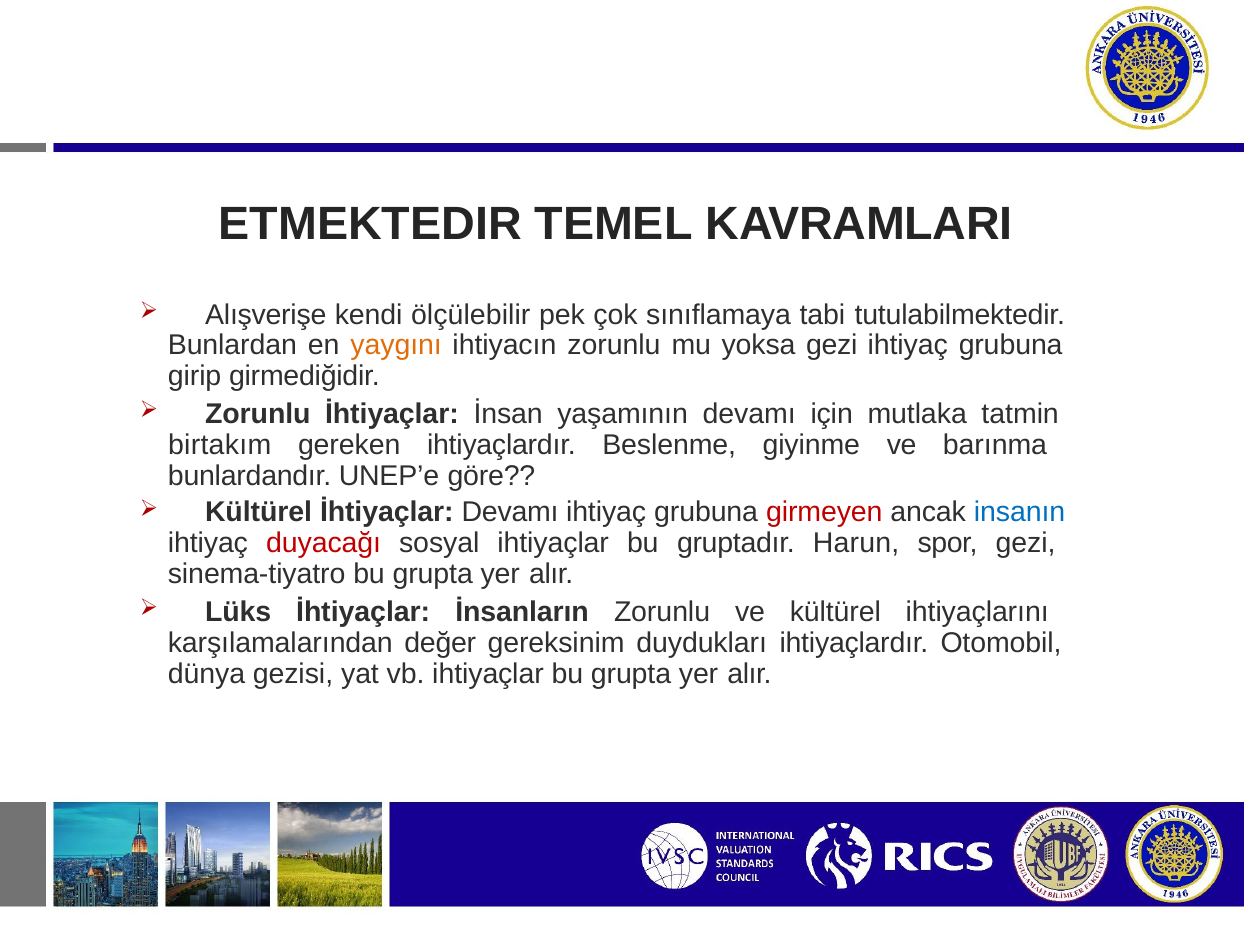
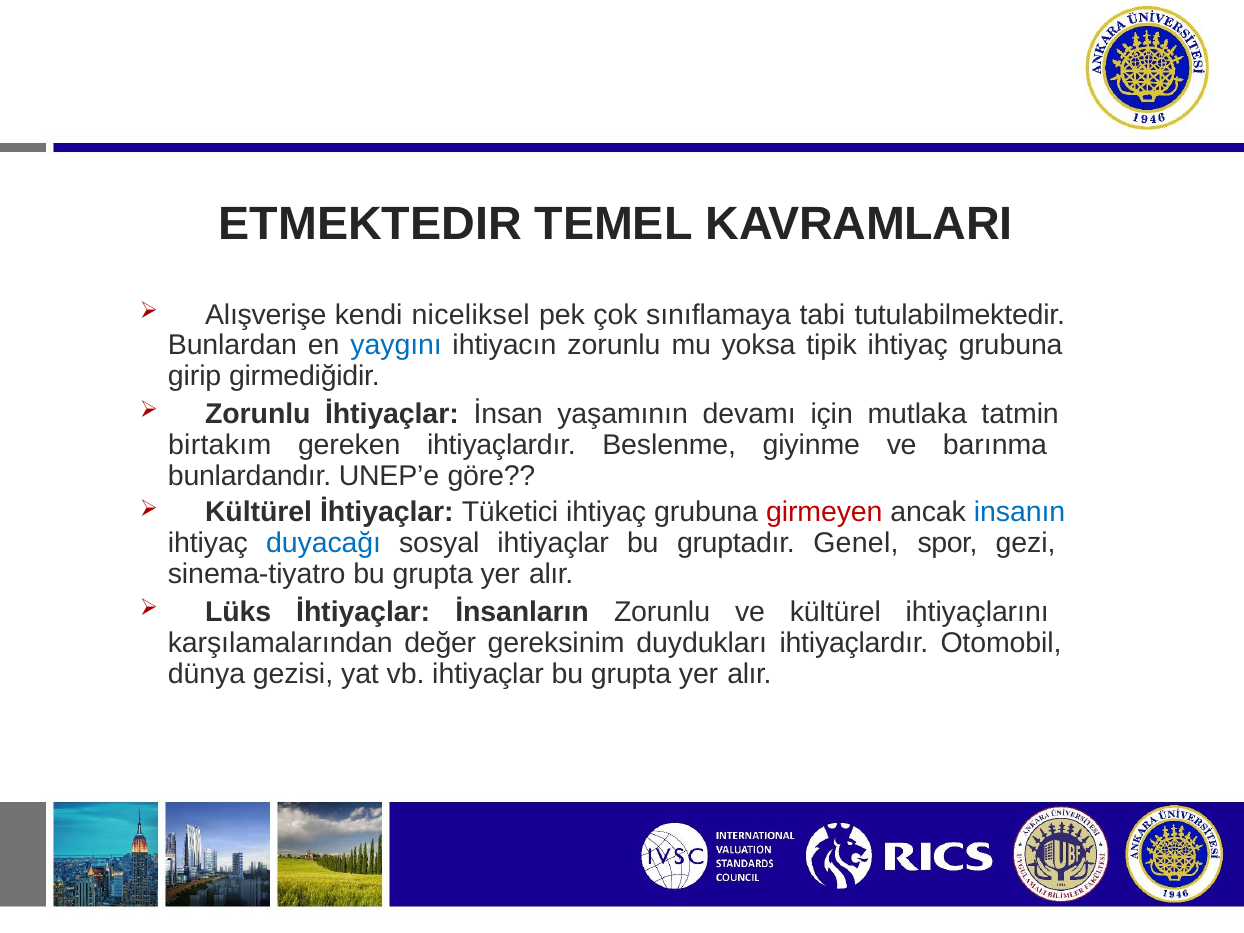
ölçülebilir: ölçülebilir -> niceliksel (471, 315)
yaygını colour: orange -> blue (396, 346)
yoksa gezi: gezi -> tipik (832, 346)
İhtiyaçlar Devamı: Devamı -> Tüketici (510, 512)
duyacağı colour: red -> blue (324, 543)
Harun: Harun -> Genel (856, 543)
